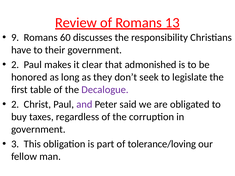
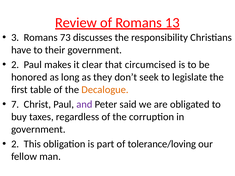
9: 9 -> 3 (15, 38)
60: 60 -> 73 (65, 38)
admonished: admonished -> circumcised (150, 65)
Decalogue colour: purple -> orange (105, 90)
2: 2 -> 7 (15, 104)
3: 3 -> 2 (15, 144)
